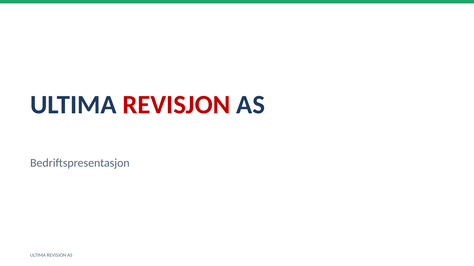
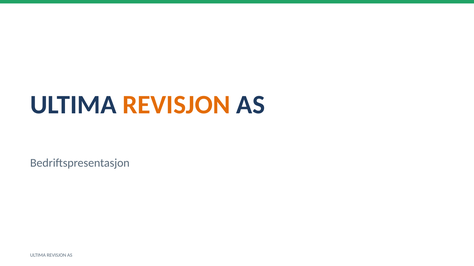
REVISJON colour: red -> orange (176, 105)
